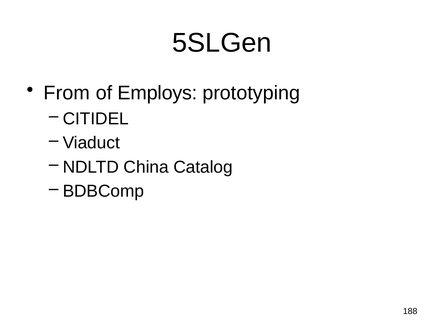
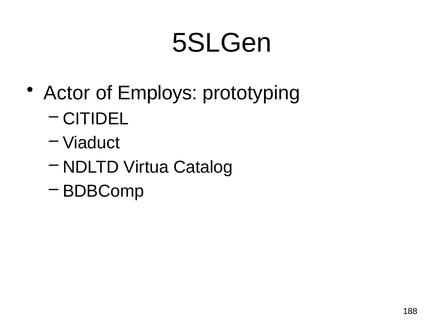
From: From -> Actor (67, 93)
China: China -> Virtua (146, 167)
